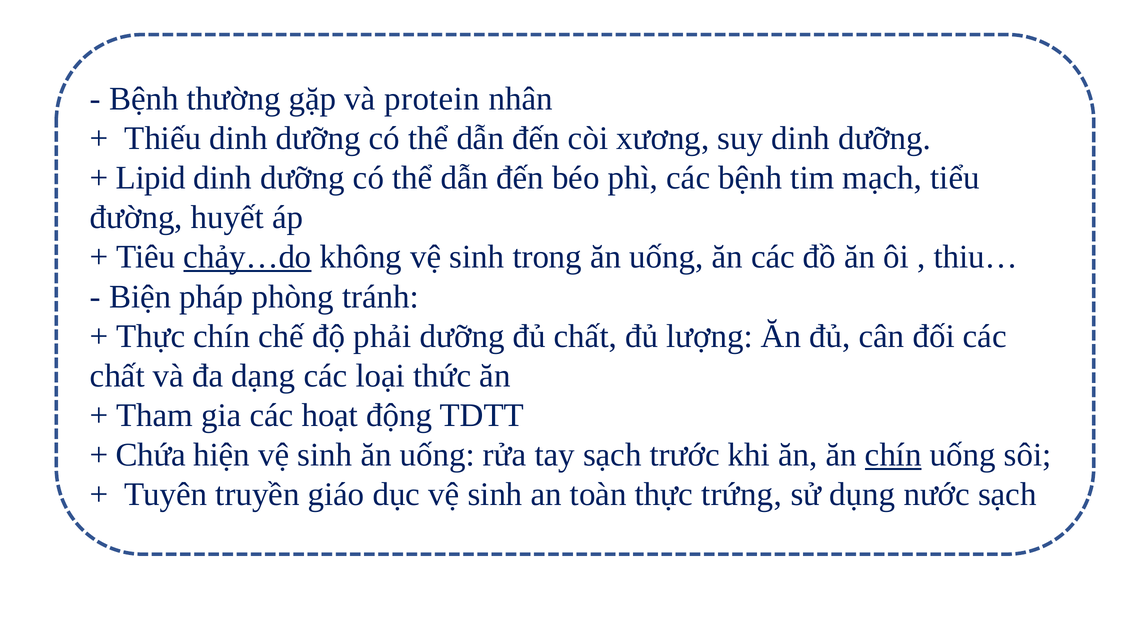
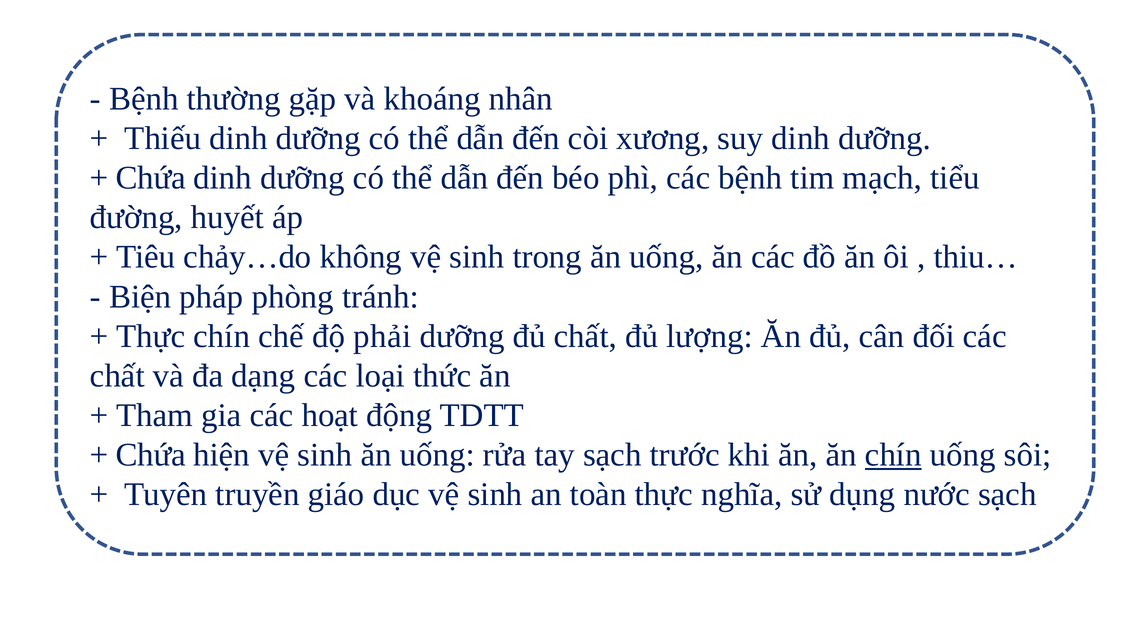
protein: protein -> khoáng (432, 99)
Lipid: Lipid -> Chứa (151, 178)
chảy…do underline: present -> none (247, 257)
trứng: trứng -> nghĩa (742, 495)
